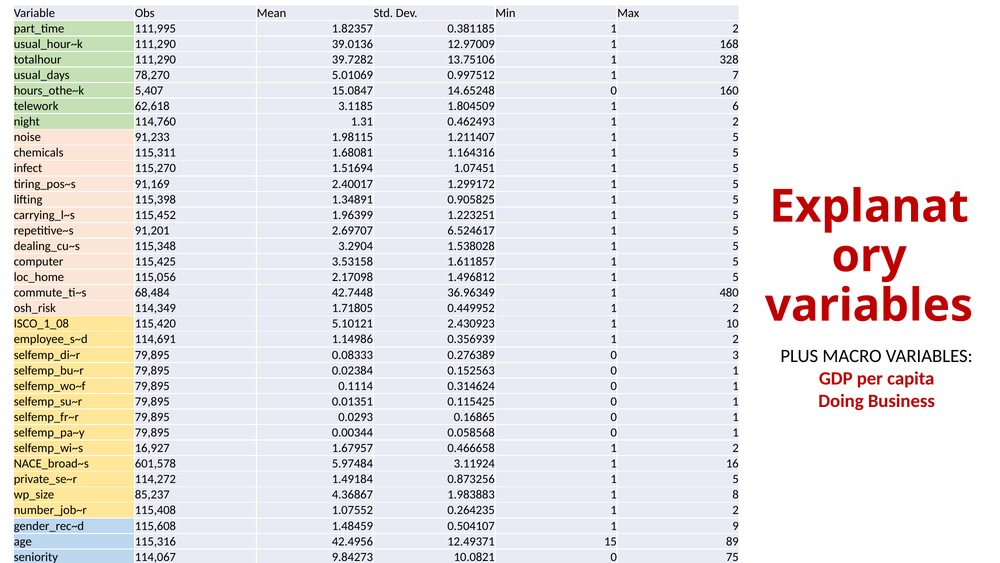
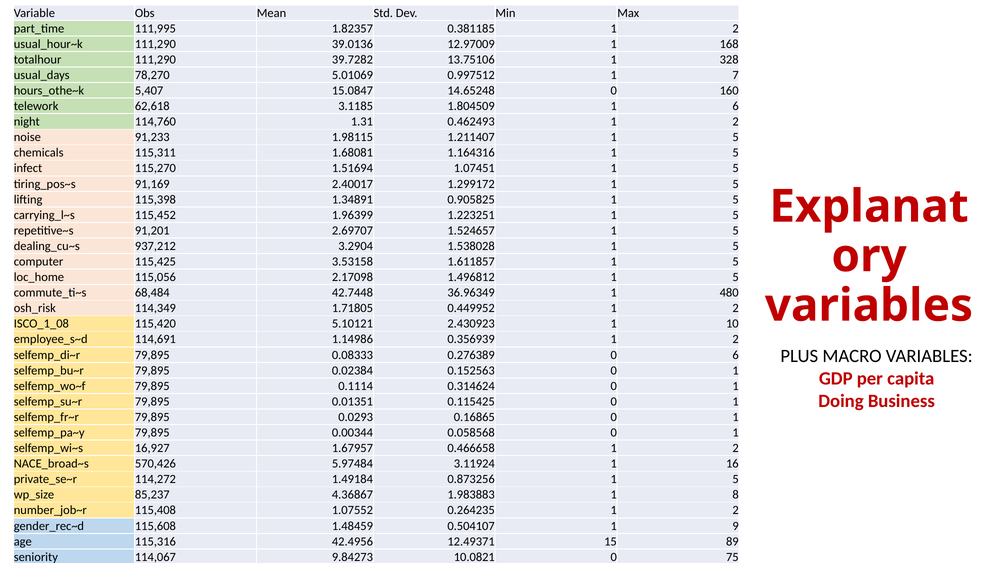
6.524617: 6.524617 -> 1.524657 (471, 230)
115,348: 115,348 -> 937,212 (155, 246)
0 3: 3 -> 6 (736, 355)
601,578: 601,578 -> 570,426 (155, 463)
